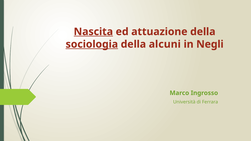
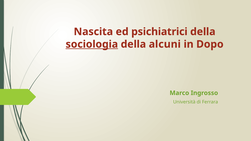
Nascita underline: present -> none (93, 32)
attuazione: attuazione -> psichiatrici (159, 32)
Negli: Negli -> Dopo (210, 44)
